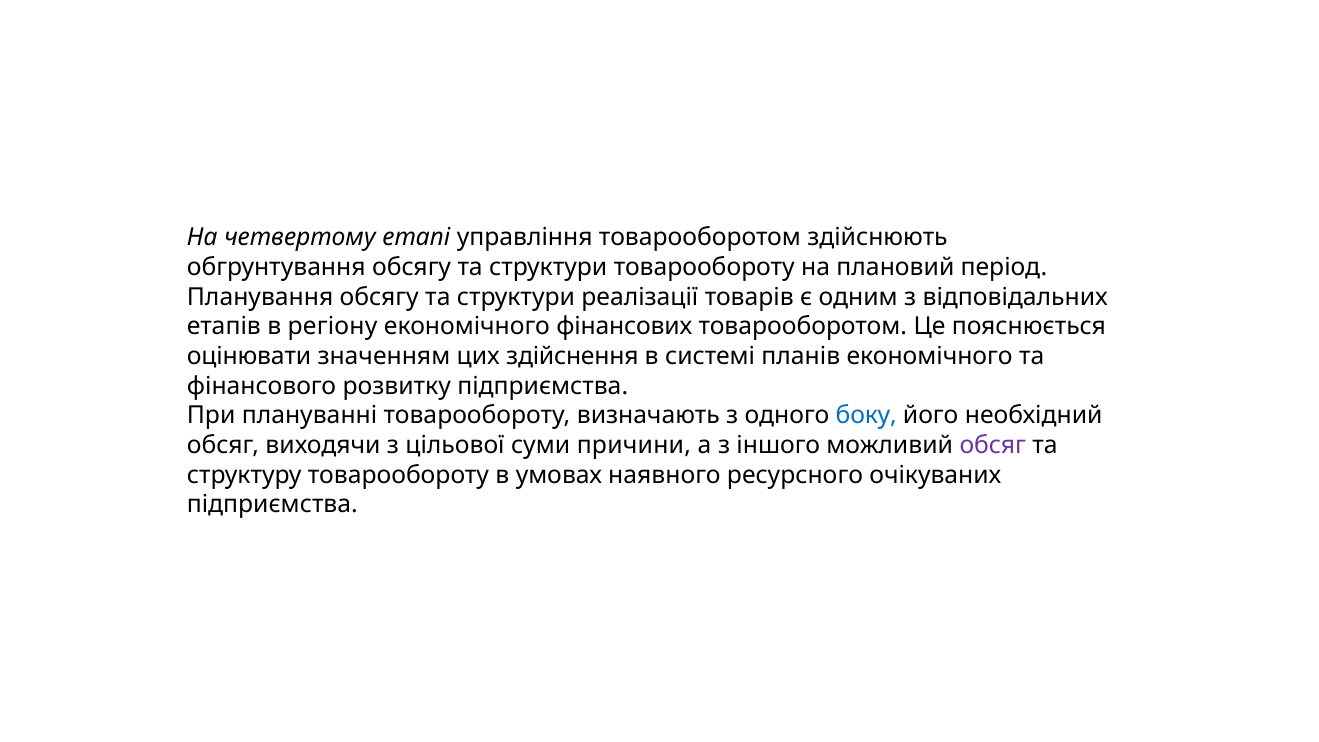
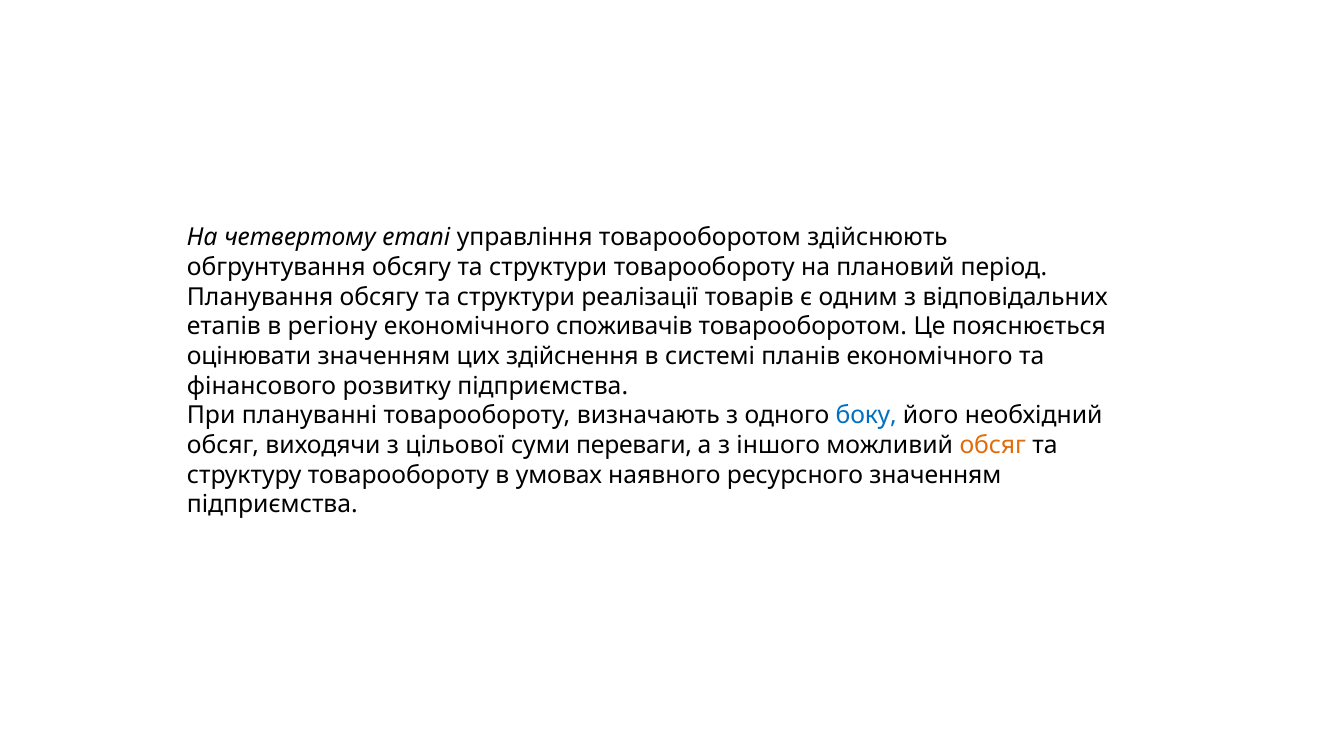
фінансових: фінансових -> споживачів (624, 327)
причини: причини -> переваги (634, 445)
обсяг colour: purple -> orange (993, 445)
ресурсного очікуваних: очікуваних -> значенням (935, 475)
